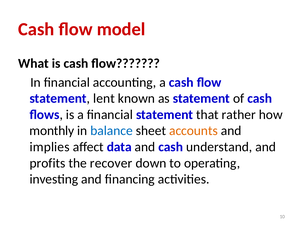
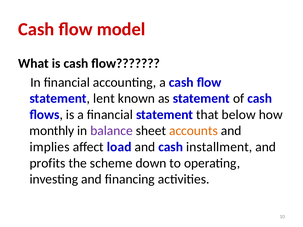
rather: rather -> below (239, 115)
balance colour: blue -> purple (112, 131)
data: data -> load (119, 147)
understand: understand -> installment (219, 147)
recover: recover -> scheme (111, 163)
